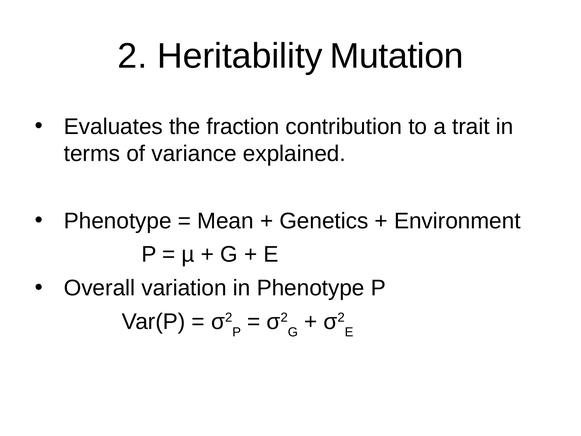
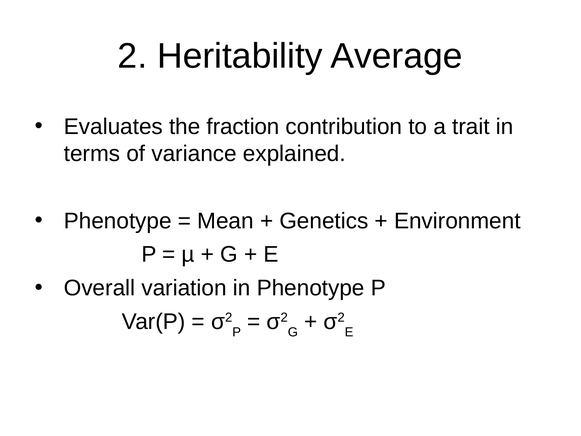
Mutation: Mutation -> Average (397, 56)
